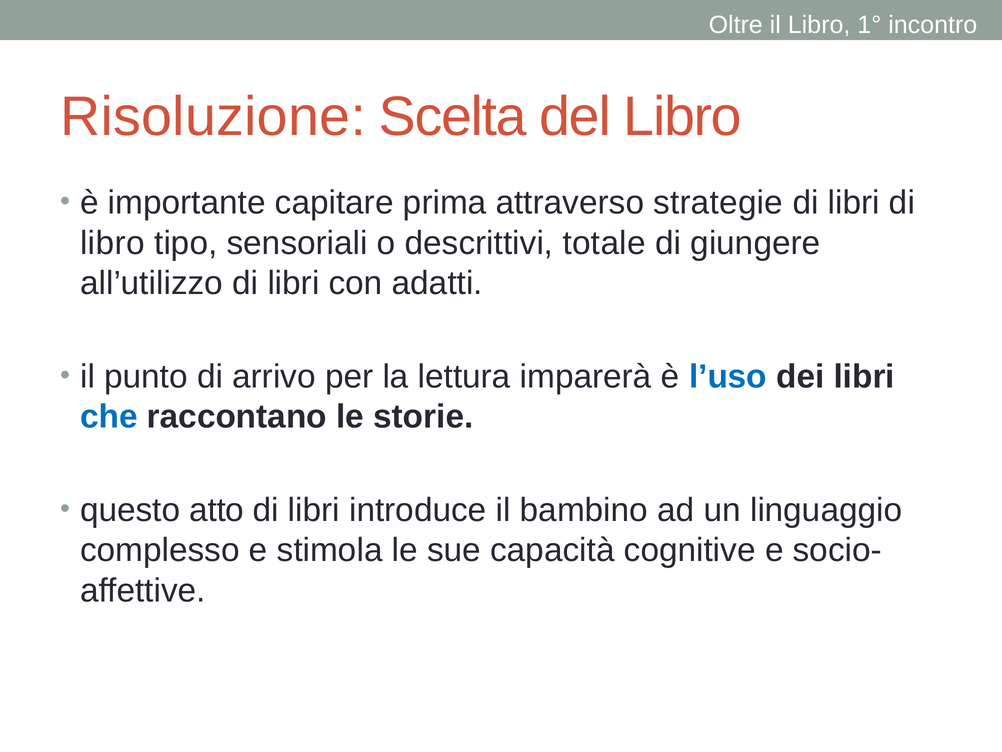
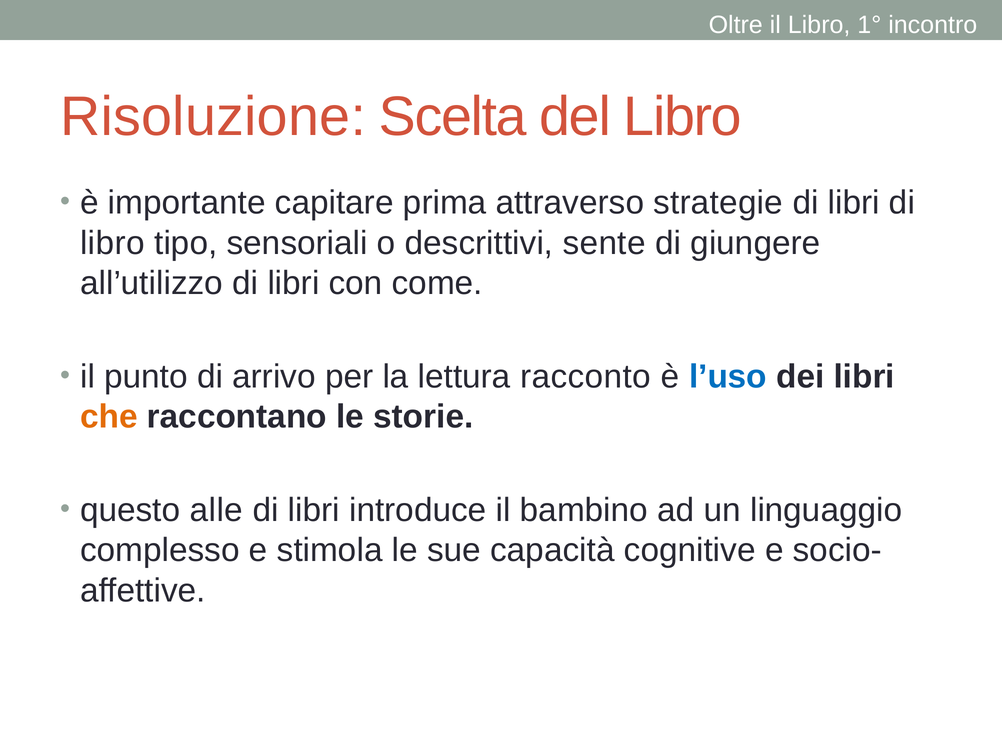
totale: totale -> sente (604, 243)
adatti: adatti -> come (437, 283)
imparerà: imparerà -> racconto (586, 376)
che colour: blue -> orange (109, 416)
atto: atto -> alle (216, 510)
